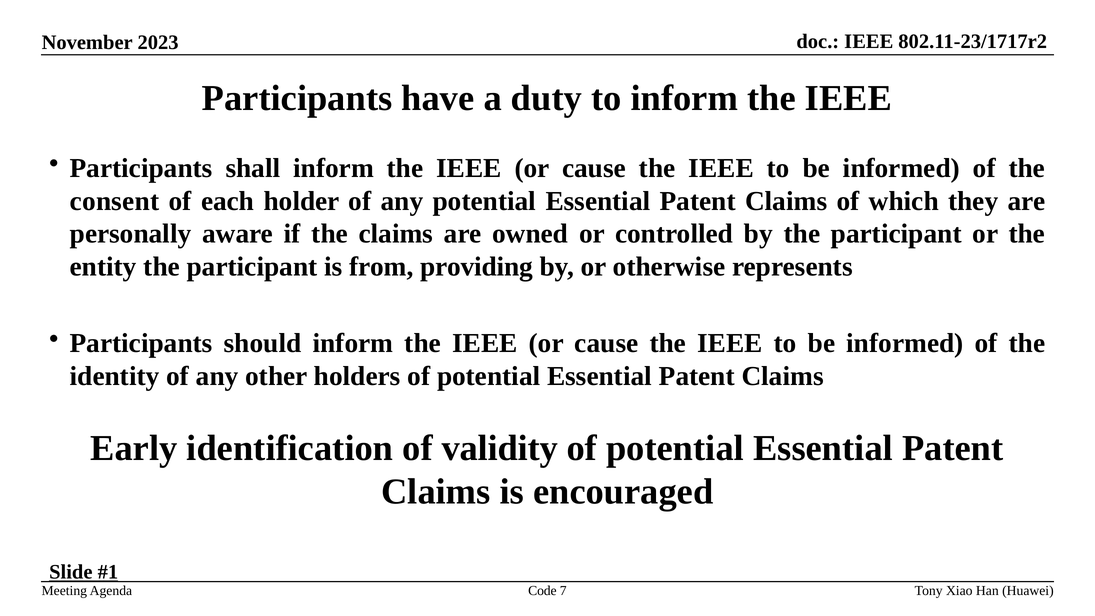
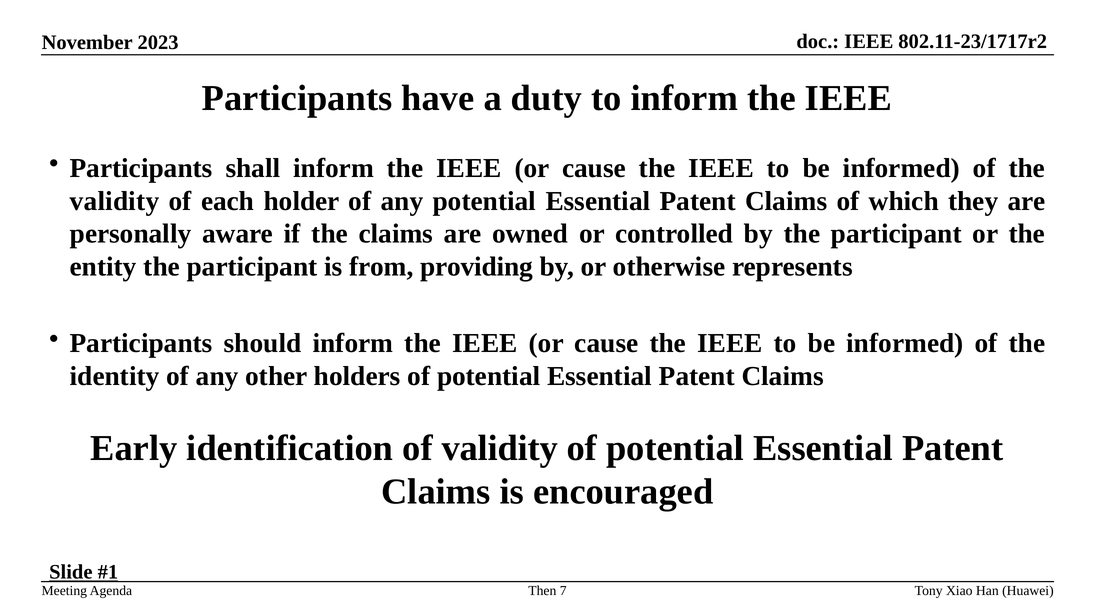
consent: consent -> validity (115, 201)
Code: Code -> Then (542, 591)
